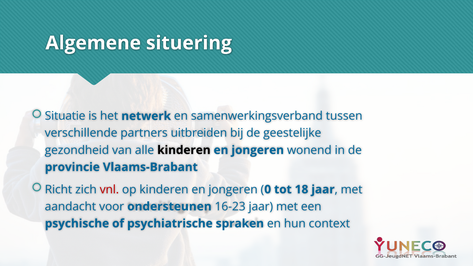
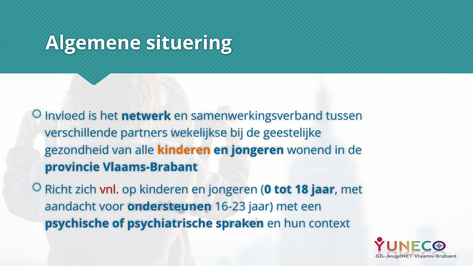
Situatie: Situatie -> Invloed (65, 116)
uitbreiden: uitbreiden -> wekelijkse (199, 133)
kinderen colour: black -> orange (184, 150)
